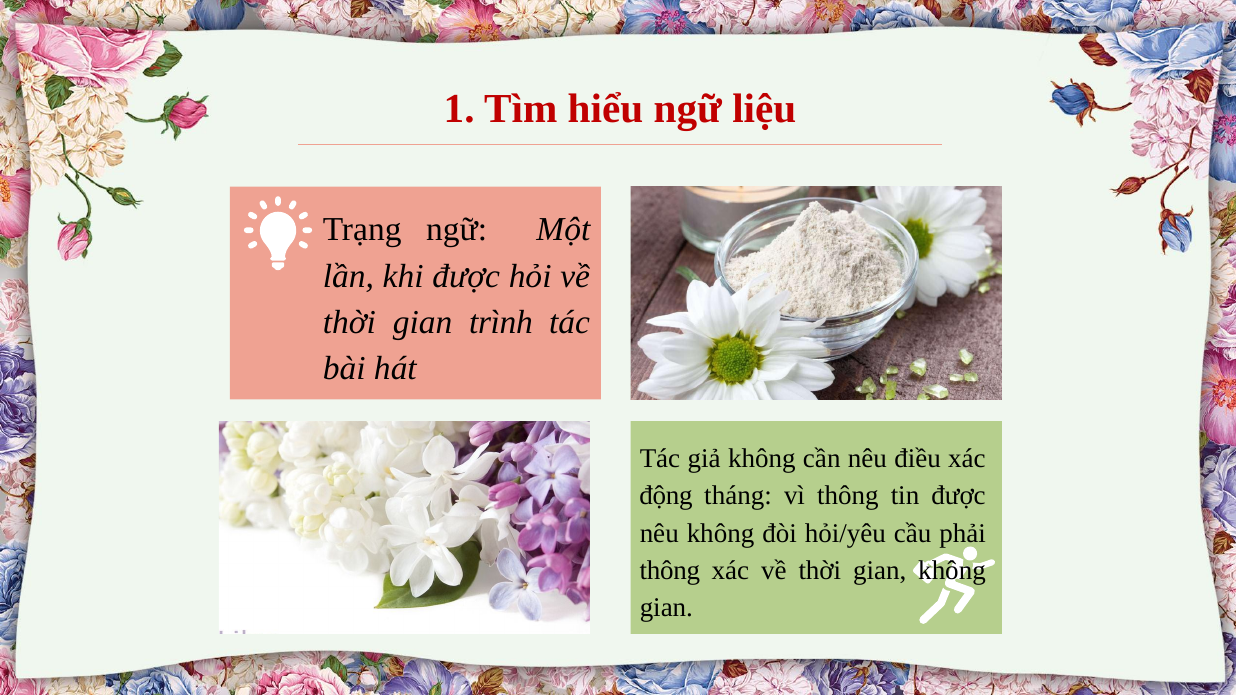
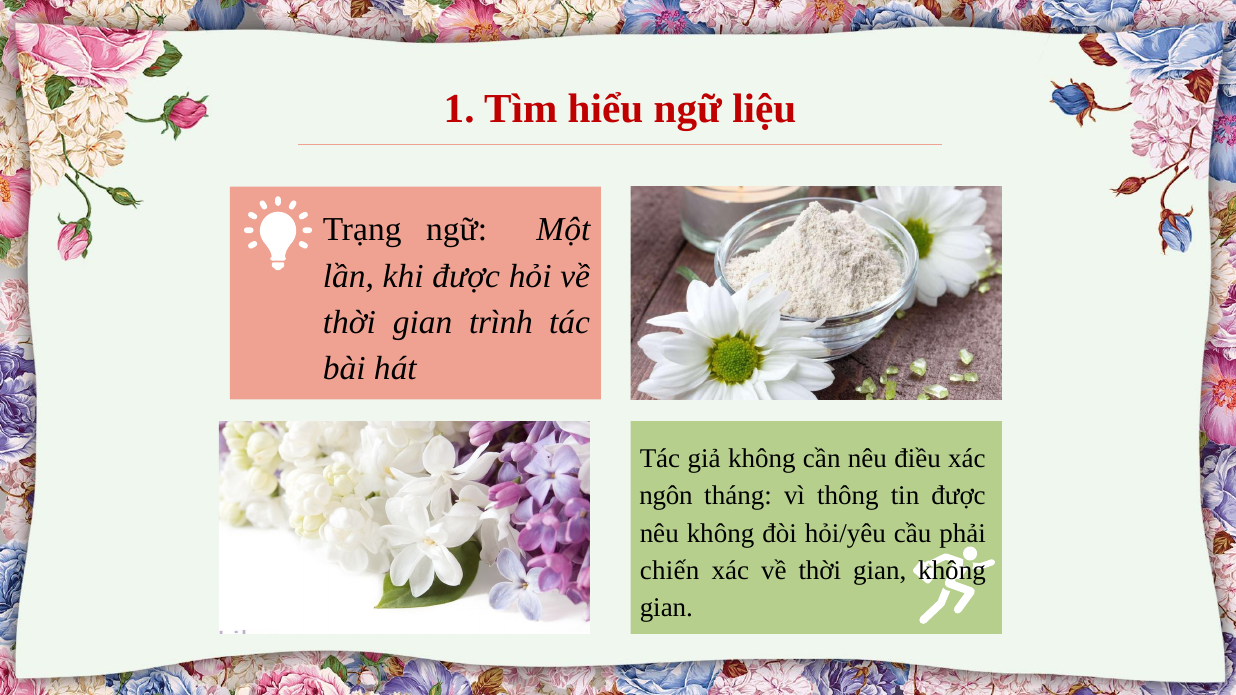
động: động -> ngôn (666, 496)
thông: thông -> chiến (670, 571)
